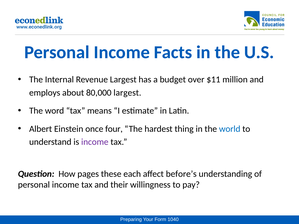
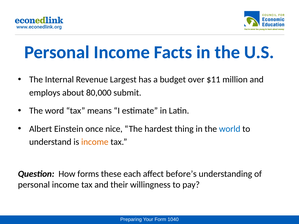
80,000 largest: largest -> submit (127, 93)
four: four -> nice (114, 129)
income colour: purple -> orange (95, 142)
pages: pages -> forms (88, 174)
